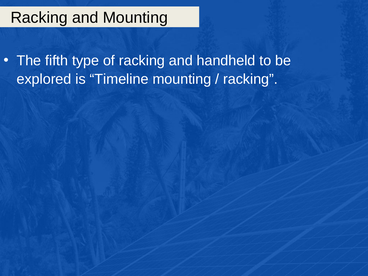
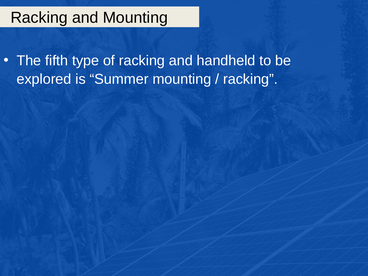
Timeline: Timeline -> Summer (119, 79)
